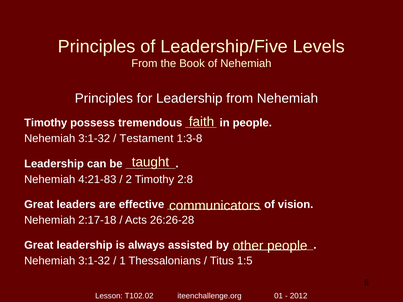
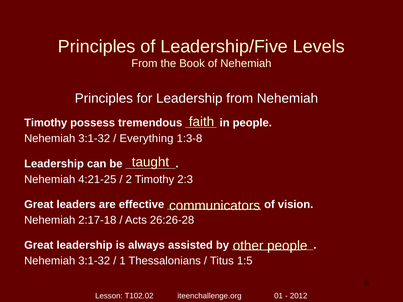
Testament: Testament -> Everything (146, 139)
4:21-83: 4:21-83 -> 4:21-25 (97, 179)
2:8: 2:8 -> 2:3 (185, 179)
